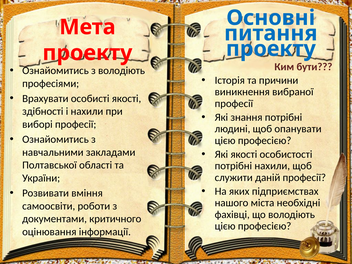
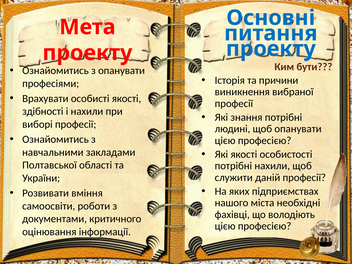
володіють: володіють -> опанувати (122, 71)
